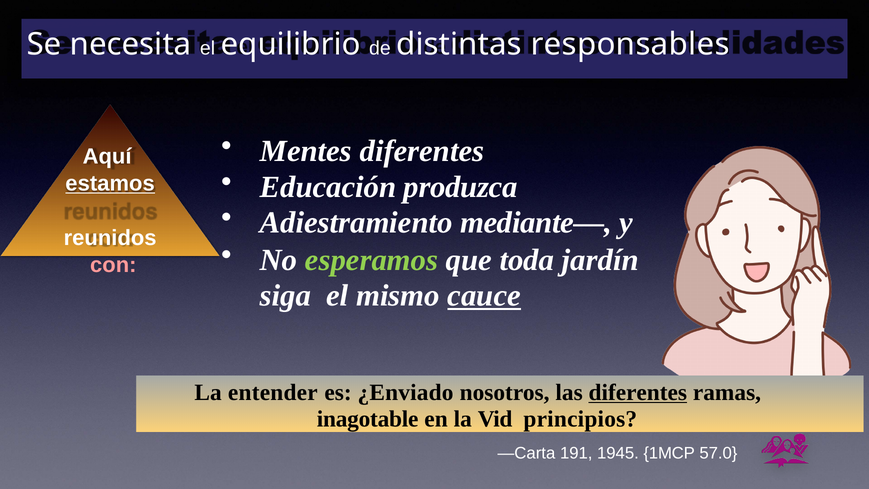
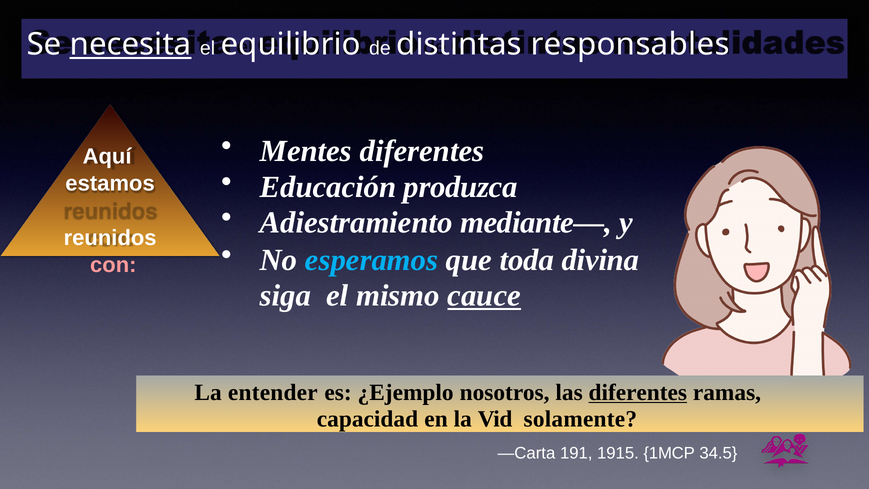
necesita underline: none -> present (131, 45)
estamos underline: present -> none (110, 184)
esperamos colour: light green -> light blue (372, 260)
jardín: jardín -> divina (600, 260)
¿Enviado: ¿Enviado -> ¿Ejemplo (406, 392)
inagotable: inagotable -> capacidad (367, 419)
principios: principios -> solamente (580, 419)
1945: 1945 -> 1915 (618, 453)
57.0: 57.0 -> 34.5 (718, 453)
